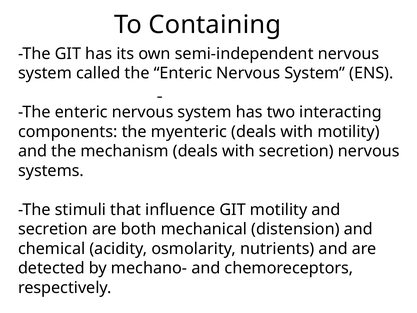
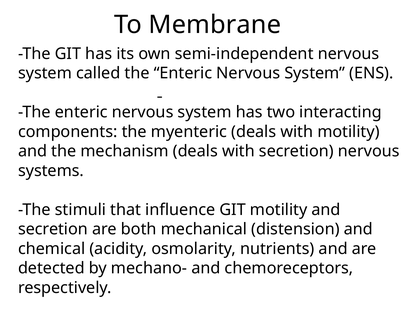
Containing: Containing -> Membrane (215, 25)
